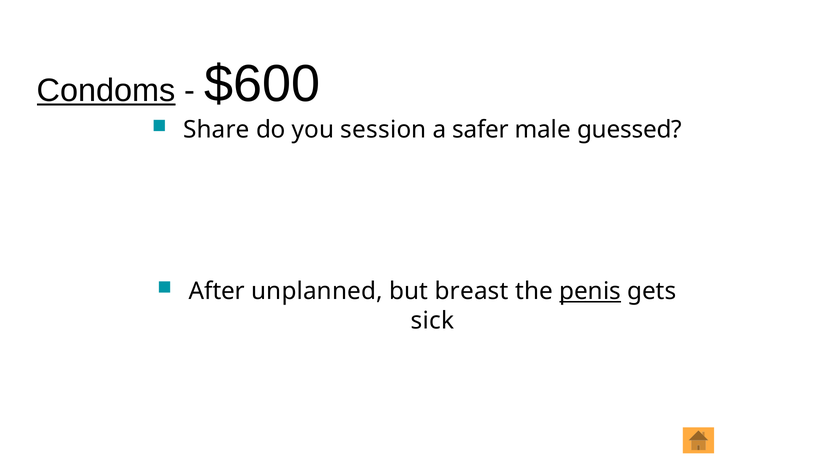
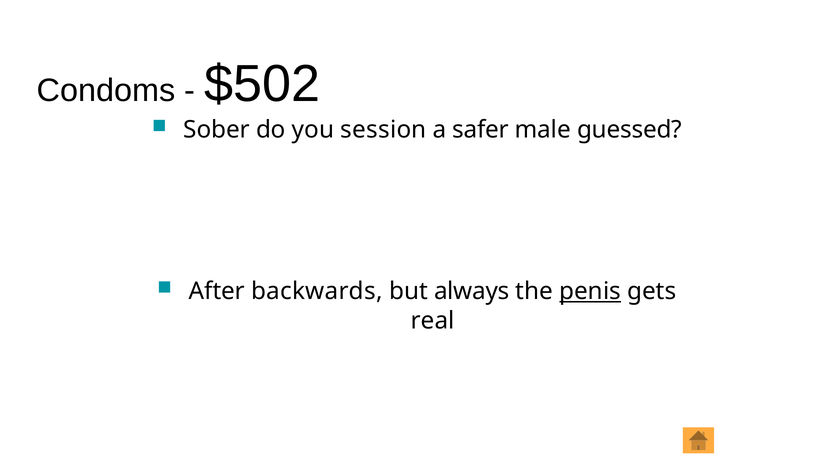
Condoms underline: present -> none (106, 90)
$600: $600 -> $502 (262, 84)
Share: Share -> Sober (217, 130)
unplanned: unplanned -> backwards (317, 291)
breast: breast -> always (472, 291)
sick: sick -> real (433, 321)
